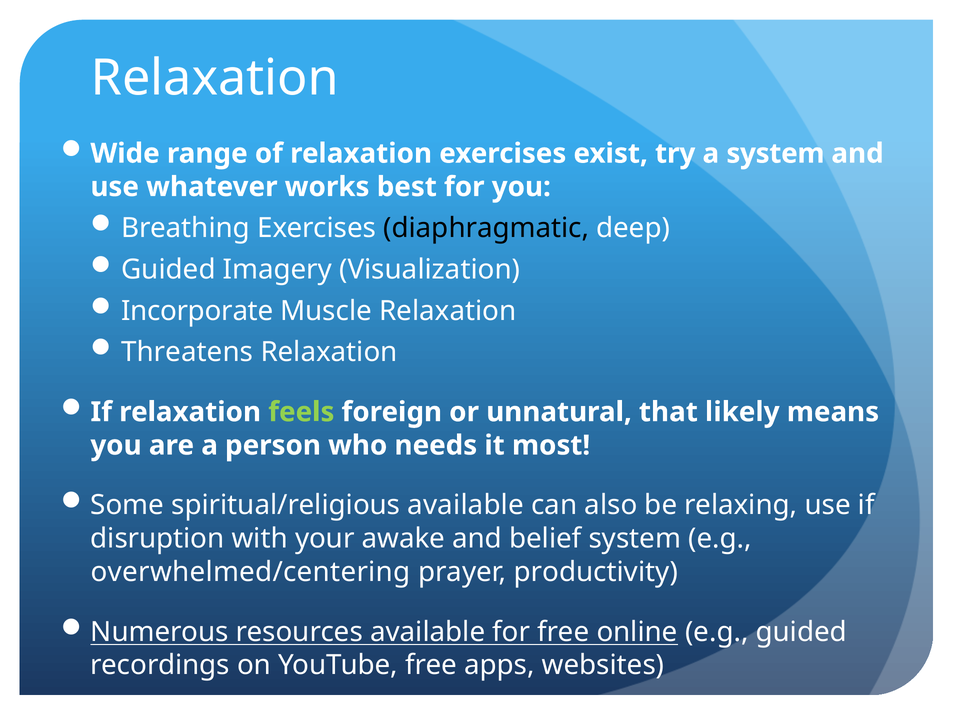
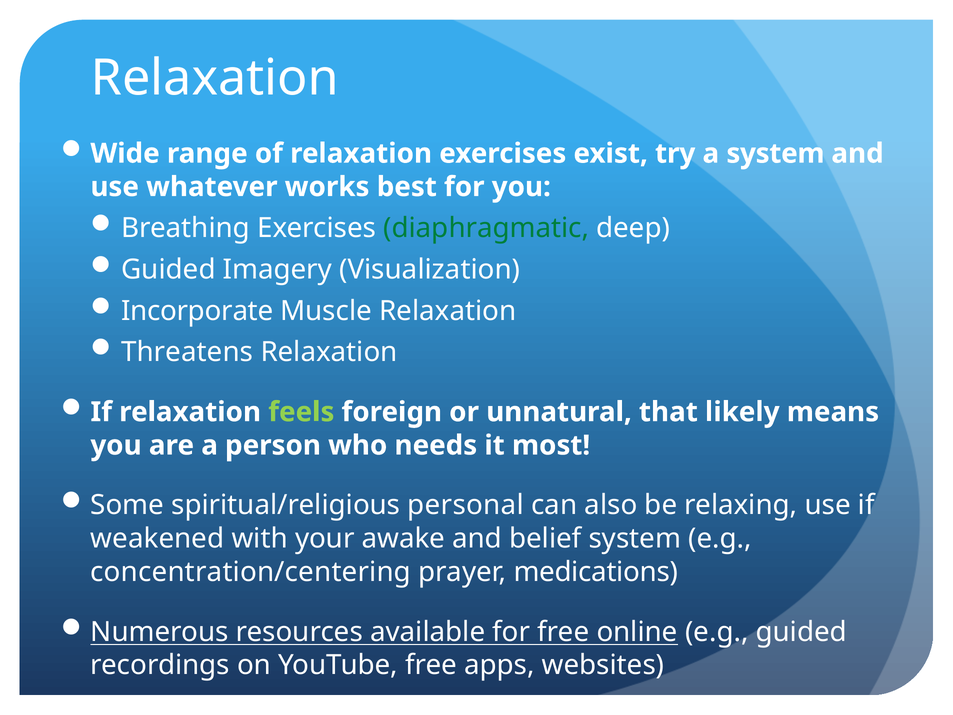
diaphragmatic colour: black -> green (486, 228)
spiritual/religious available: available -> personal (466, 505)
disruption: disruption -> weakened (157, 538)
overwhelmed/centering: overwhelmed/centering -> concentration/centering (251, 572)
productivity: productivity -> medications (596, 572)
